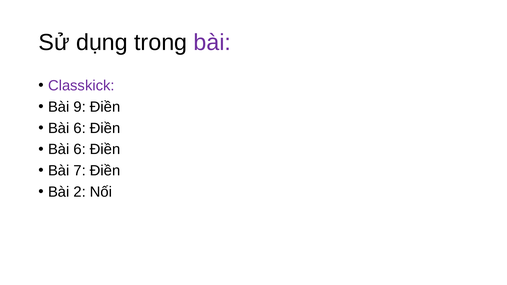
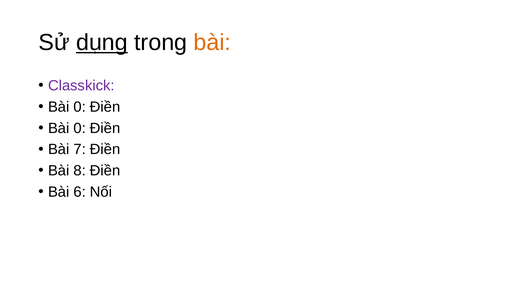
dụng underline: none -> present (102, 43)
bài colour: purple -> orange (212, 43)
9: 9 -> 0 (80, 107)
6: 6 -> 0 (80, 128)
6: 6 -> 7 (80, 149)
7: 7 -> 8 (80, 171)
2: 2 -> 6 (80, 192)
